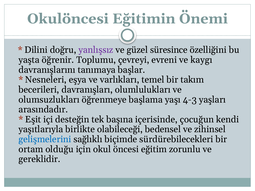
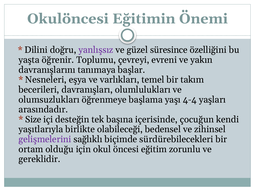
kaygı: kaygı -> yakın (201, 60)
4-3: 4-3 -> 4-4 (190, 100)
Eşit: Eşit -> Size (33, 120)
gelişmelerini colour: blue -> purple (45, 139)
